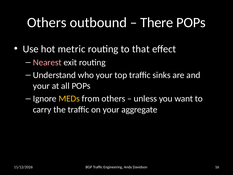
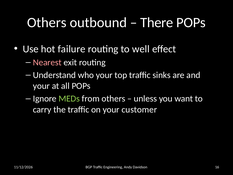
metric: metric -> failure (72, 49)
that: that -> well (141, 49)
MEDs colour: yellow -> light green (69, 99)
aggregate: aggregate -> customer (139, 109)
